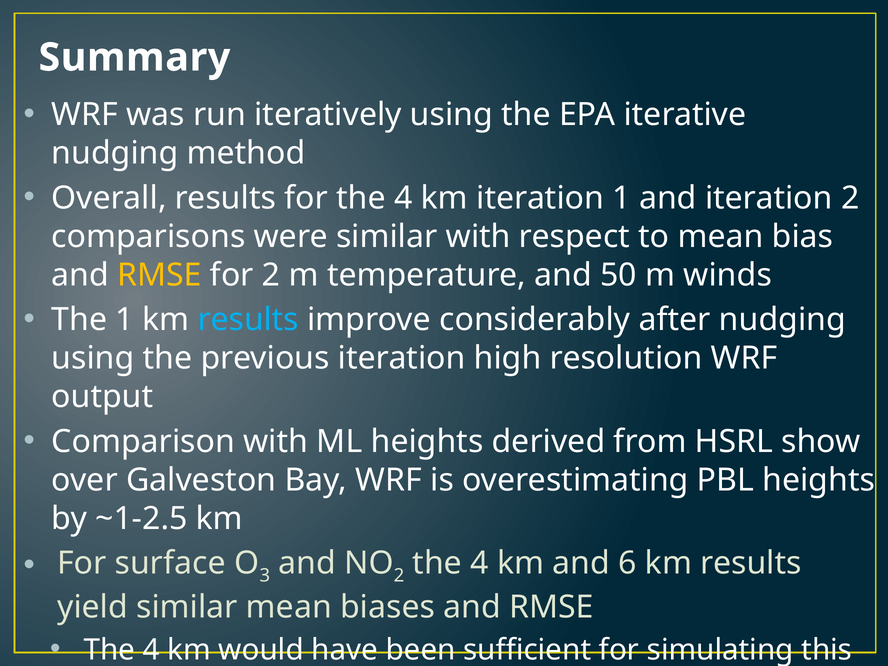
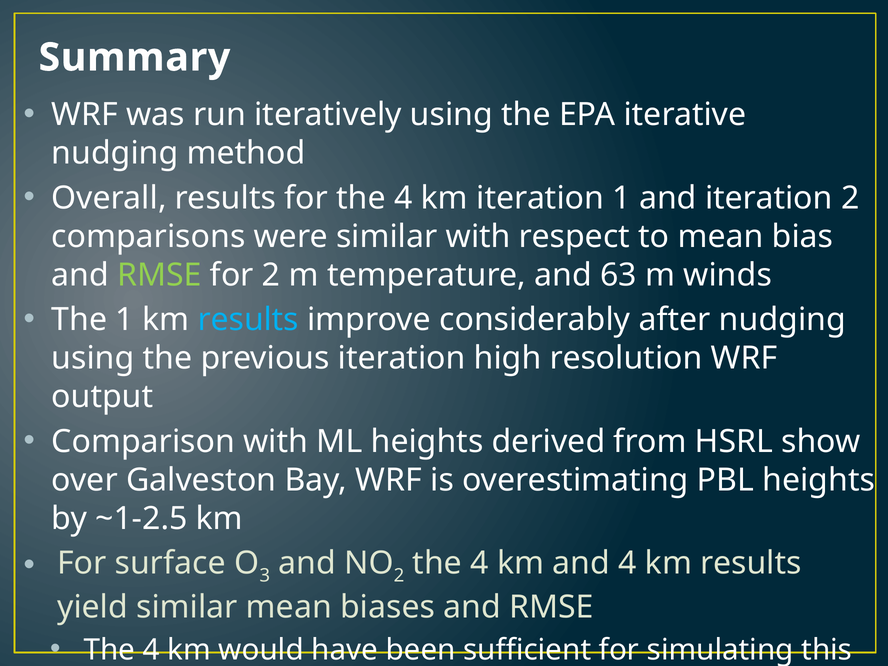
RMSE colour: yellow -> light green (159, 275)
50: 50 -> 63 (618, 275)
and 6: 6 -> 4 (628, 563)
